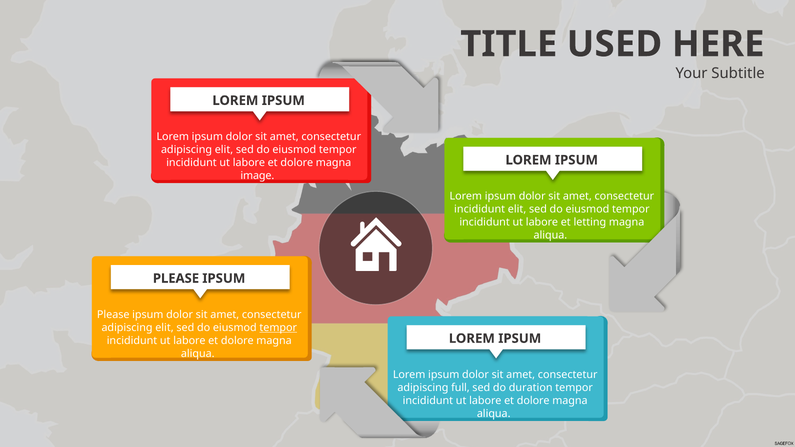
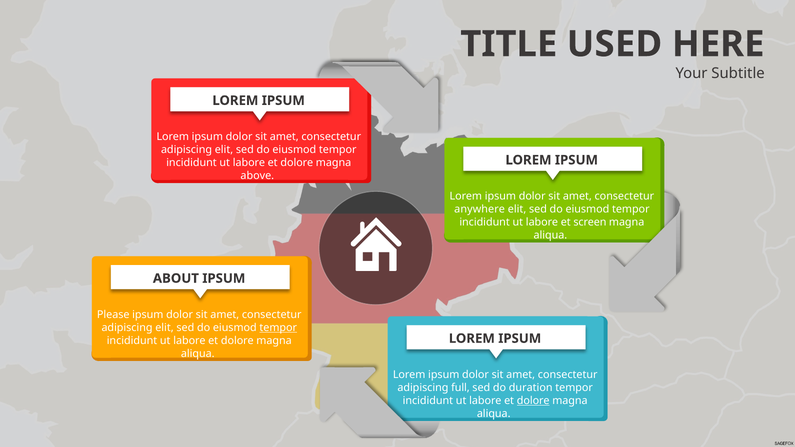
image: image -> above (257, 176)
incididunt: incididunt -> anywhere (480, 209)
letting: letting -> screen (590, 222)
PLEASE: PLEASE -> ABOUT (176, 279)
dolore underline: none -> present (533, 401)
